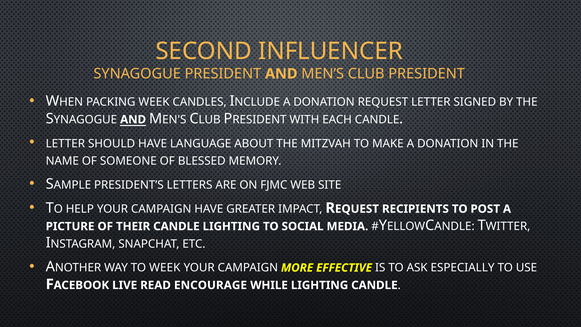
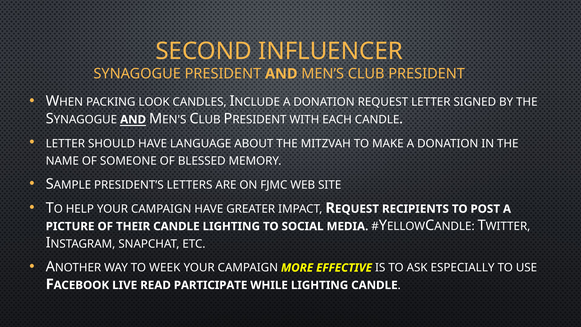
PACKING WEEK: WEEK -> LOOK (154, 102)
ENCOURAGE: ENCOURAGE -> PARTICIPATE (211, 285)
